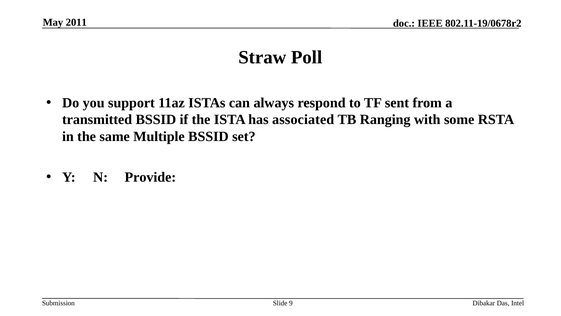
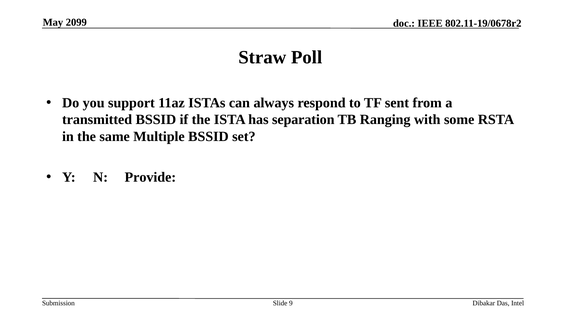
2011: 2011 -> 2099 (76, 22)
associated: associated -> separation (303, 120)
